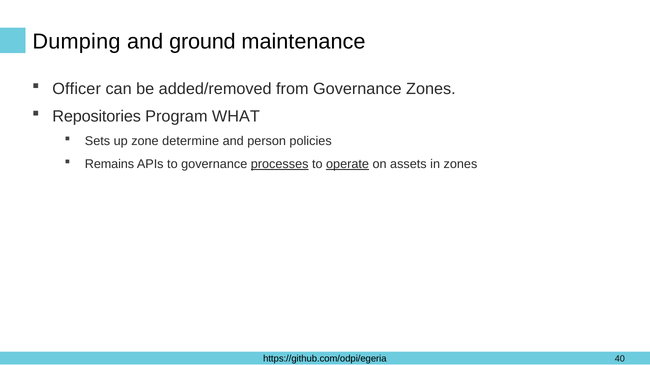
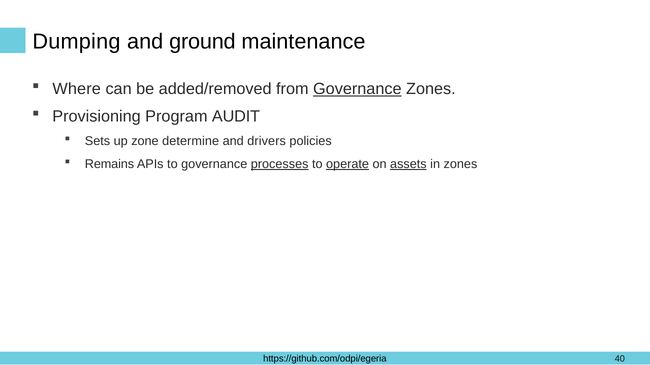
Officer: Officer -> Where (77, 89)
Governance underline: none -> present (357, 89)
Repositories: Repositories -> Provisioning (97, 117)
WHAT: WHAT -> AUDIT (236, 117)
person: person -> drivers (267, 142)
assets underline: none -> present (408, 164)
